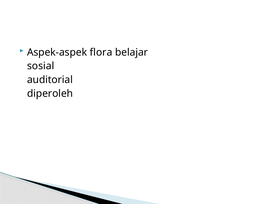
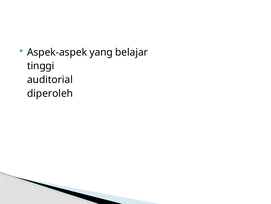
flora: flora -> yang (101, 52)
sosial: sosial -> tinggi (41, 66)
